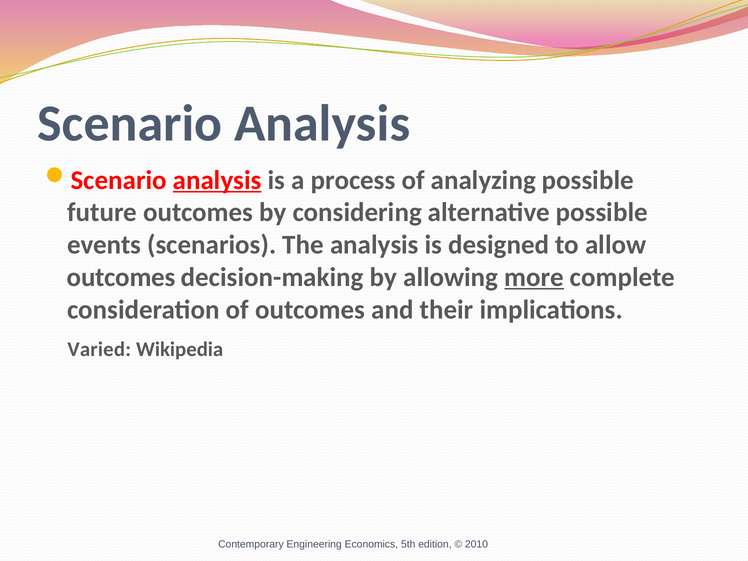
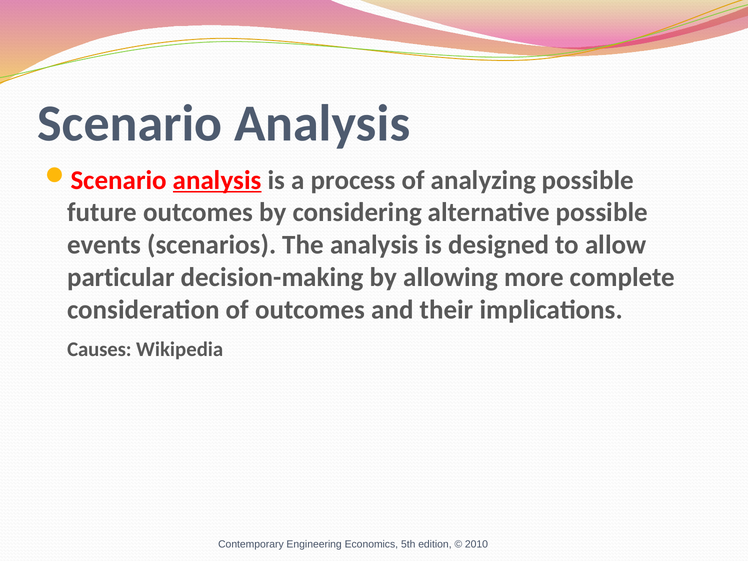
outcomes: outcomes -> particular (121, 277)
more underline: present -> none (534, 277)
Varied: Varied -> Causes (99, 350)
